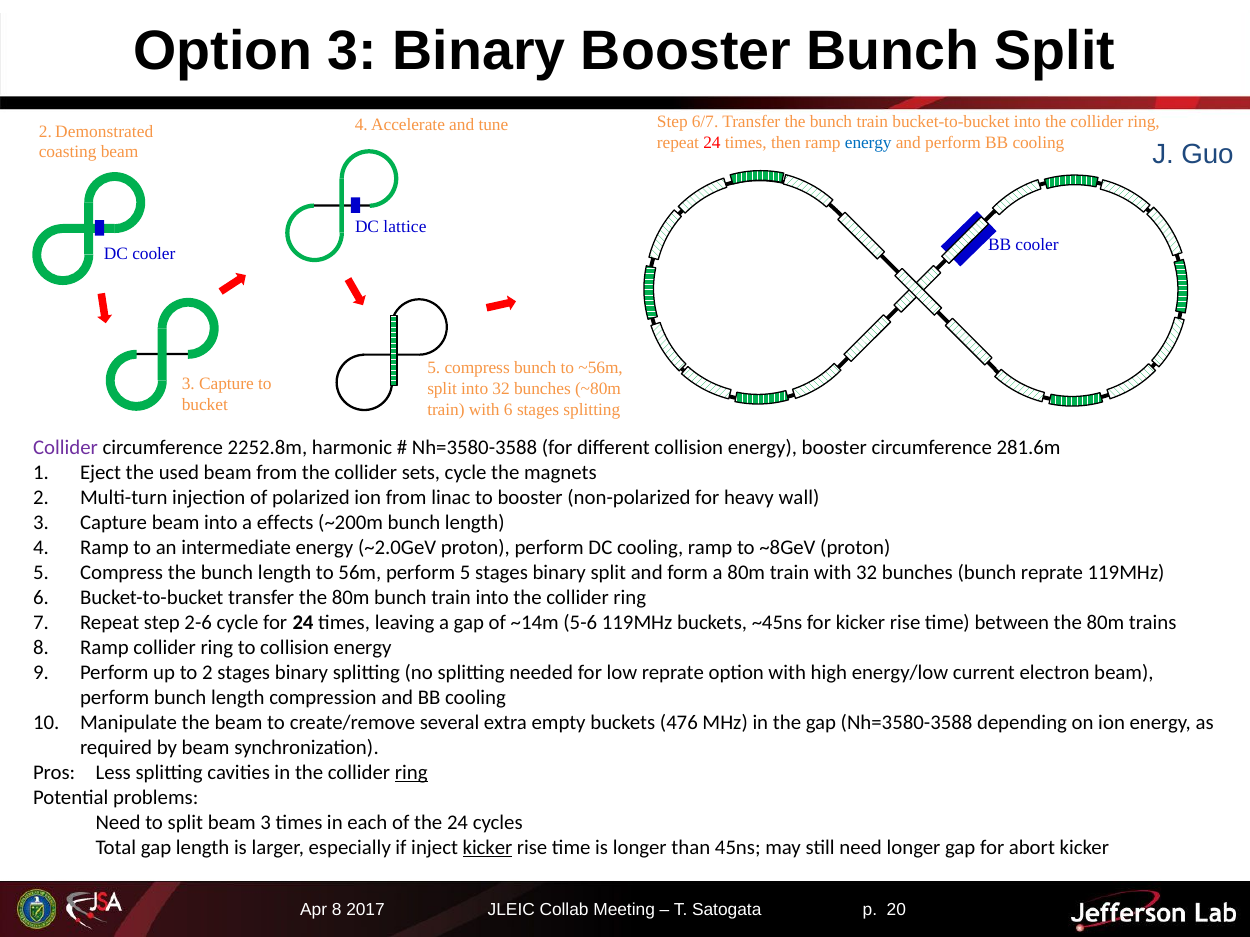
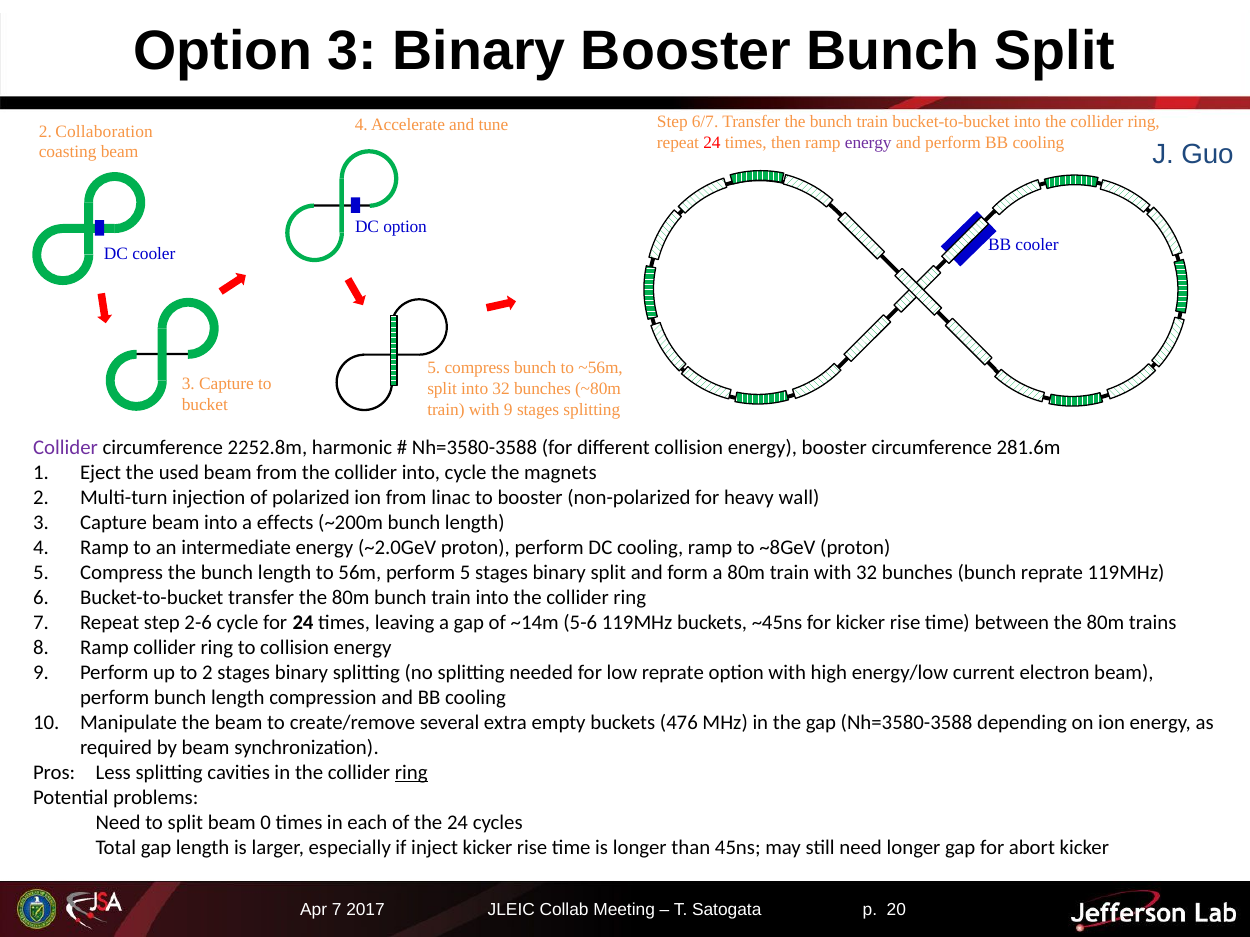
Demonstrated: Demonstrated -> Collaboration (104, 131)
energy colour: blue -> purple (868, 143)
DC lattice: lattice -> option (405, 227)
with 6: 6 -> 9 (508, 410)
collider sets: sets -> into (421, 473)
split beam 3: 3 -> 0 (266, 823)
kicker underline: present -> none (487, 848)
8: 8 -> 7 (337, 911)
